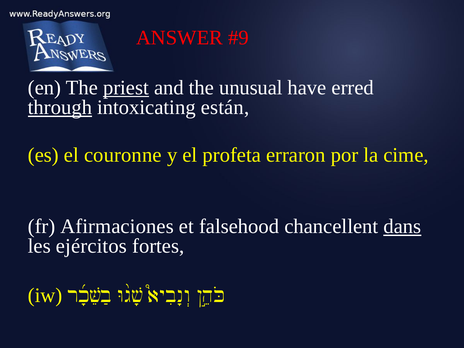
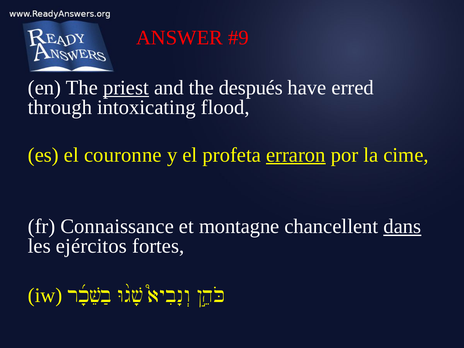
unusual: unusual -> después (251, 88)
through underline: present -> none (60, 107)
están: están -> flood (225, 107)
erraron underline: none -> present (296, 155)
Afirmaciones: Afirmaciones -> Connaissance (117, 226)
falsehood: falsehood -> montagne (239, 226)
